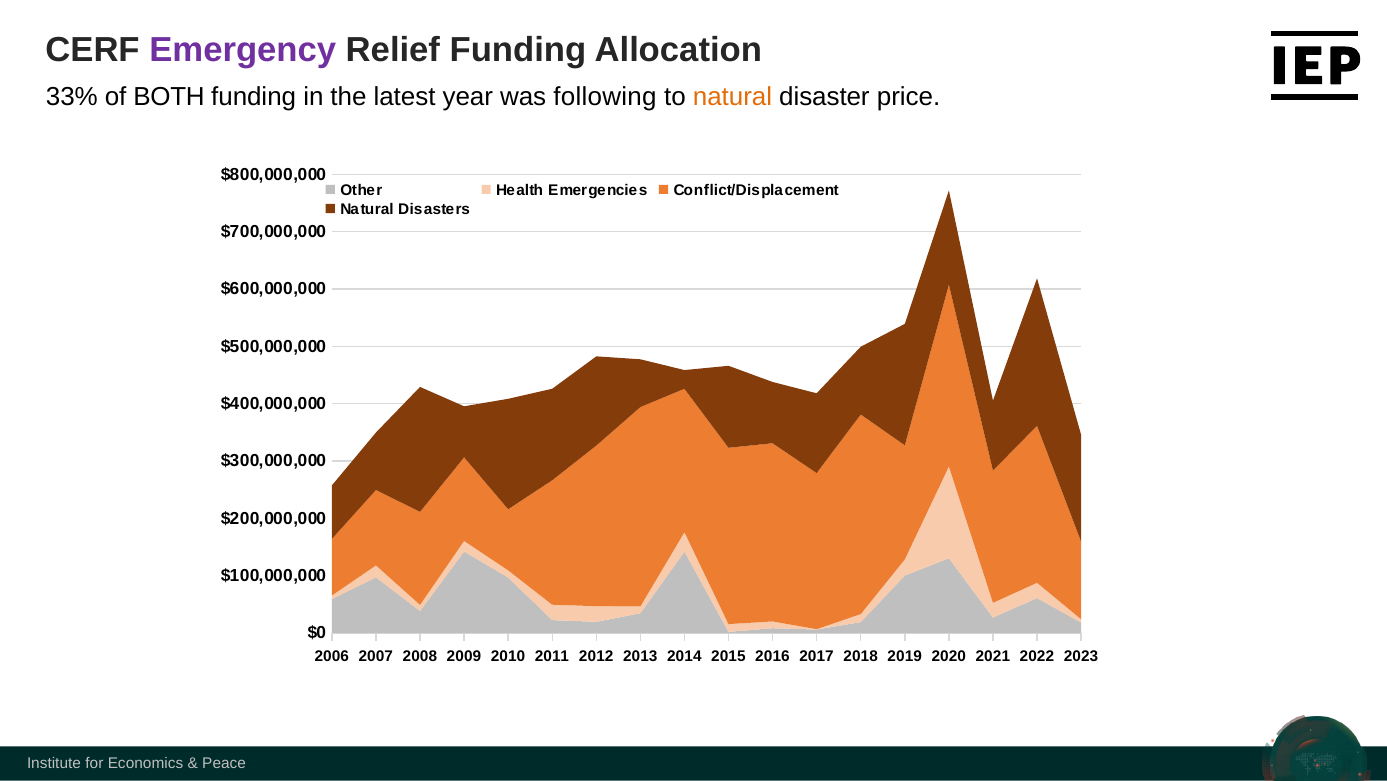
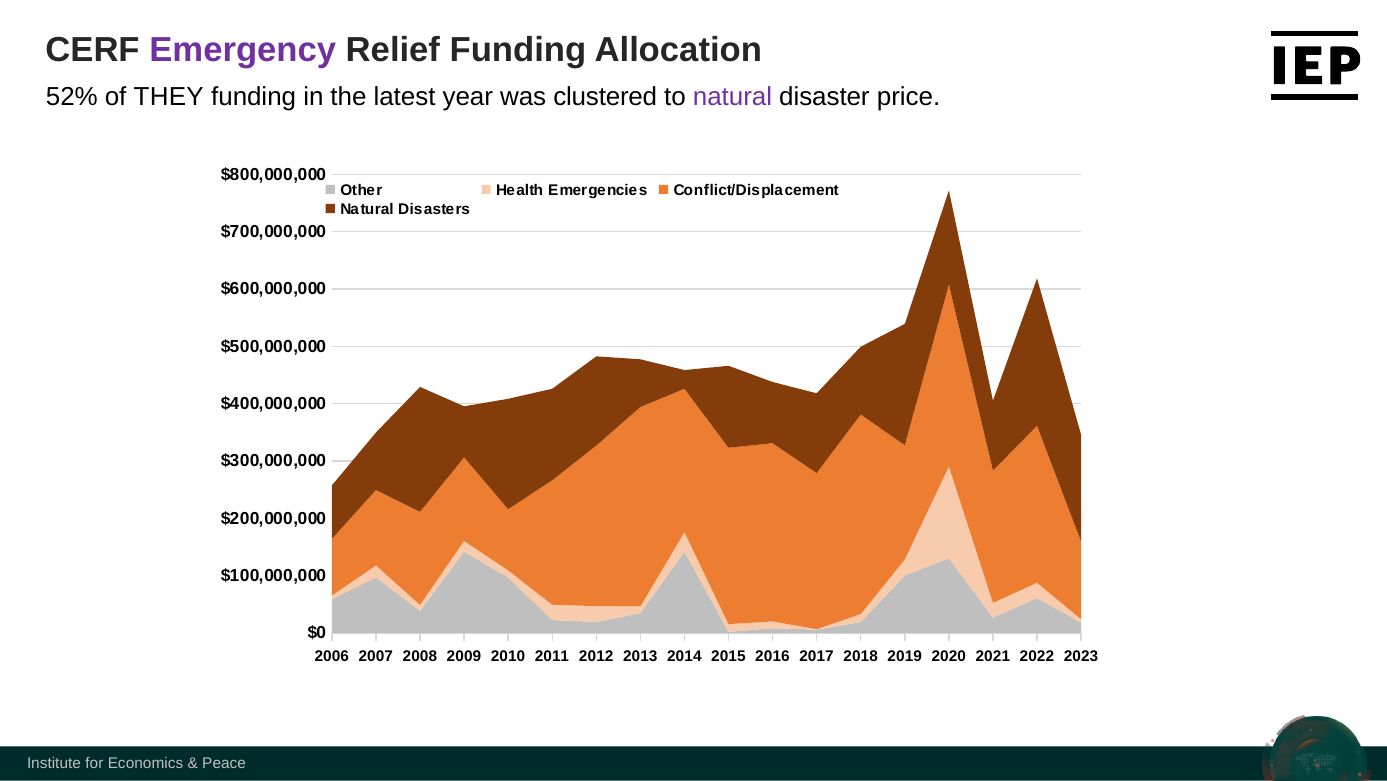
33%: 33% -> 52% (72, 97)
BOTH: BOTH -> THEY (169, 97)
following: following -> clustered (605, 97)
natural colour: orange -> purple (732, 97)
